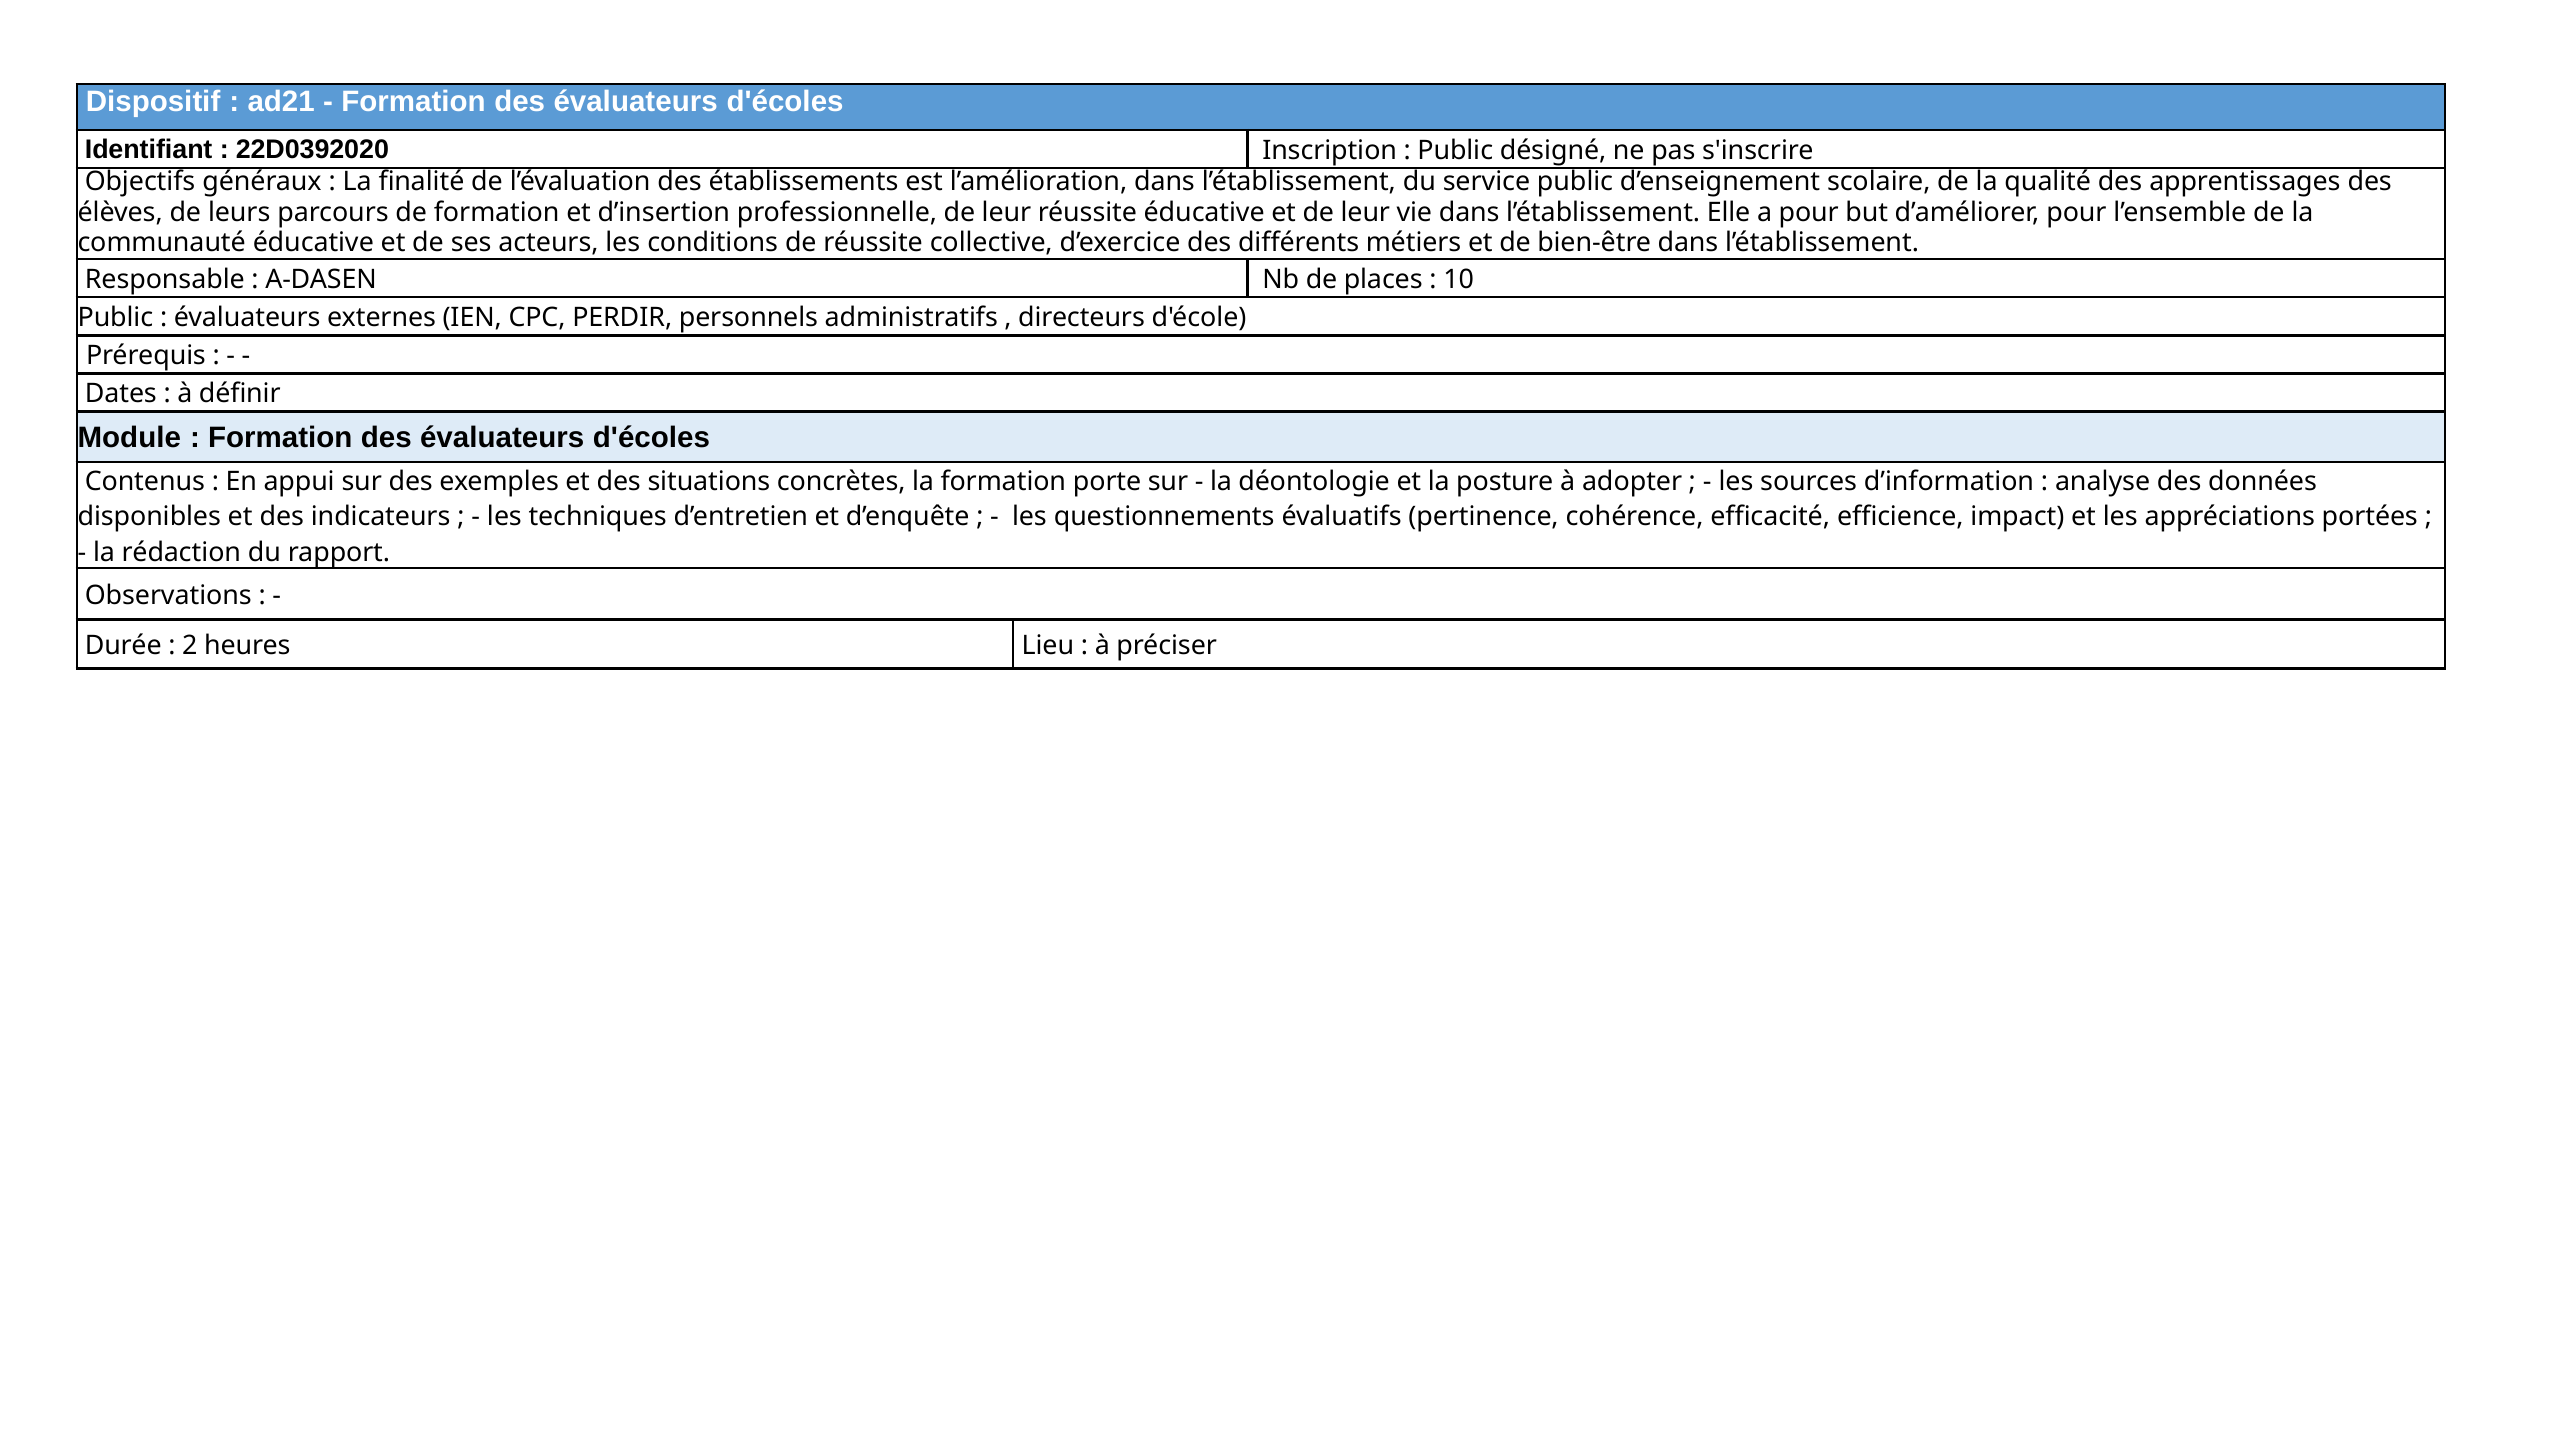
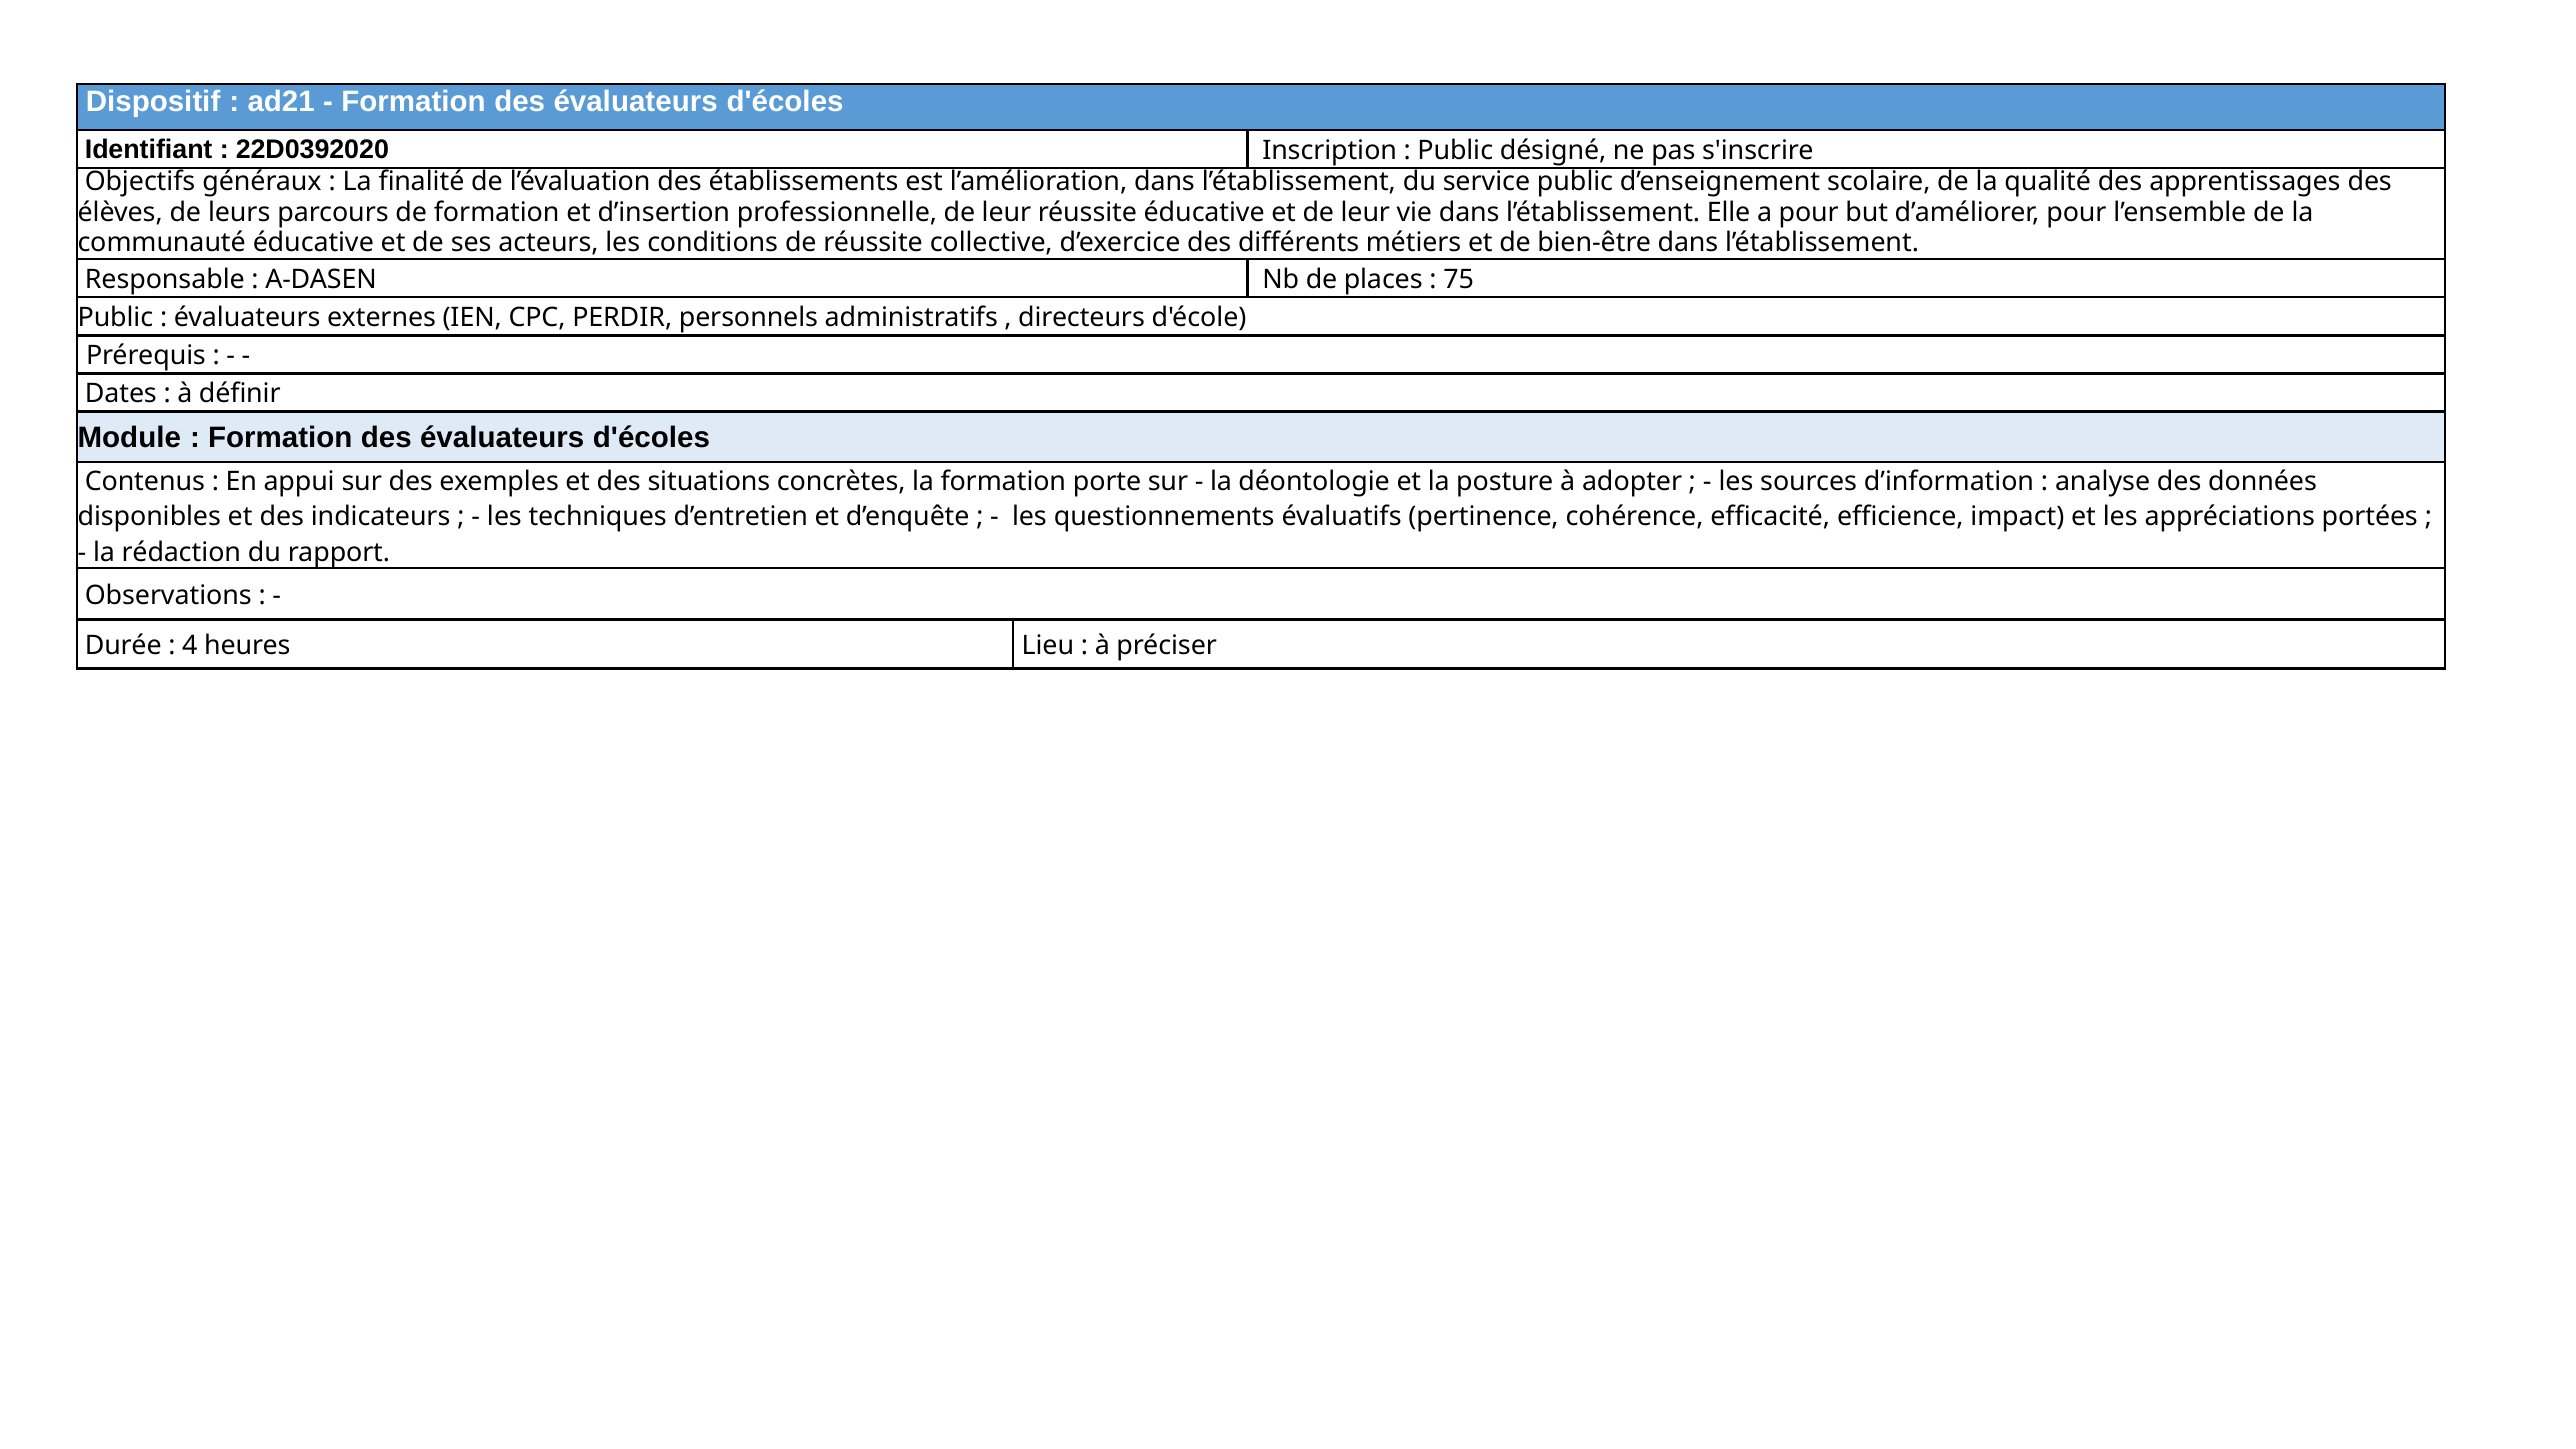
10: 10 -> 75 (1459, 280)
2: 2 -> 4 (190, 646)
